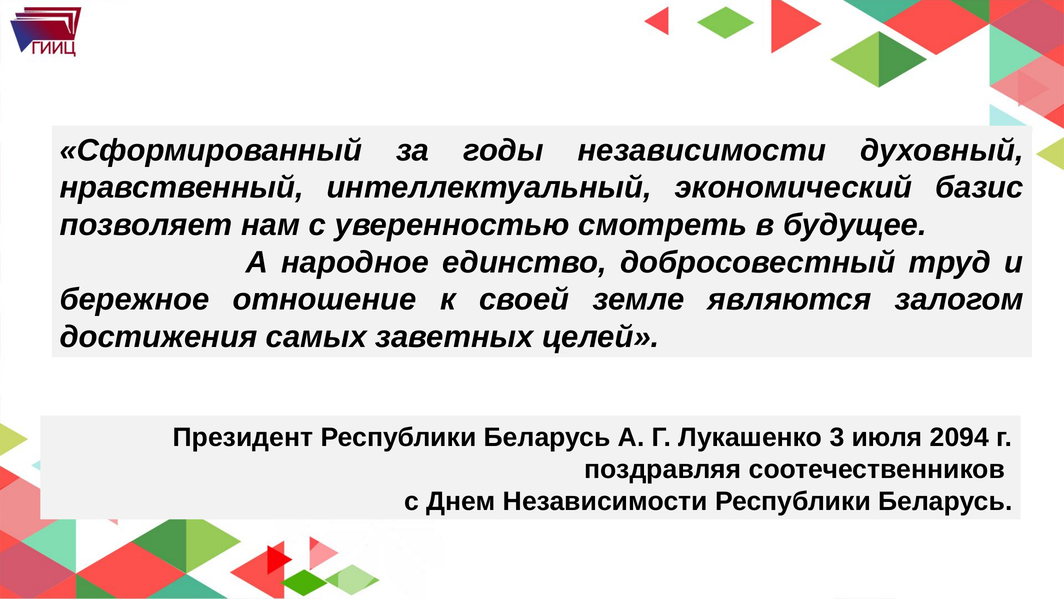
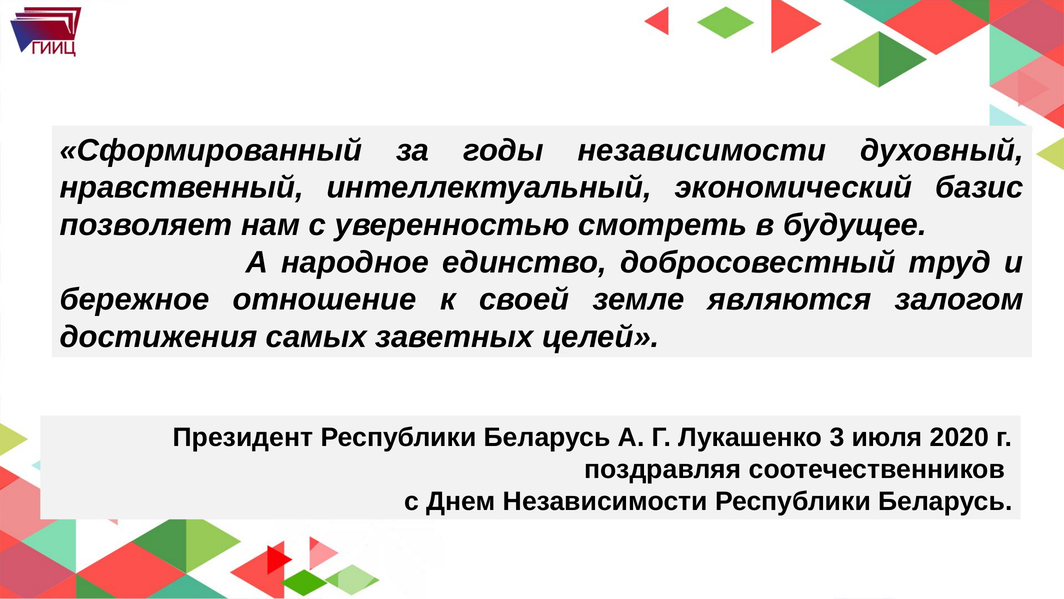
2094: 2094 -> 2020 (959, 437)
